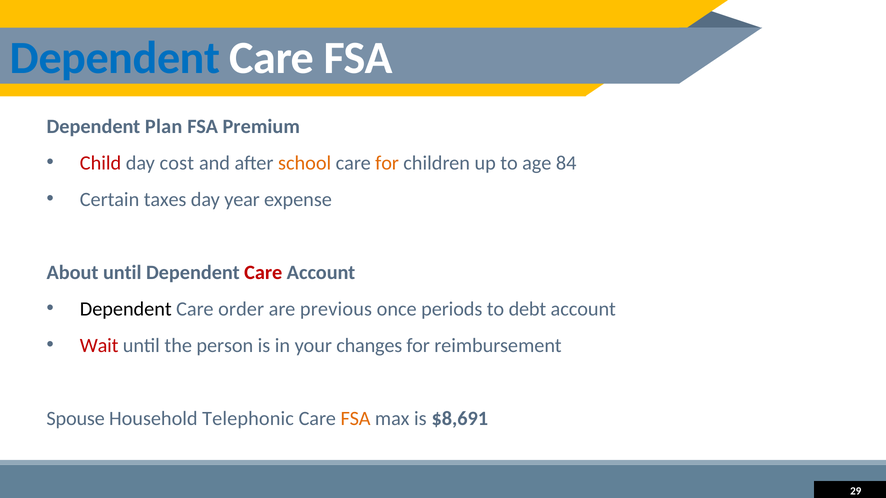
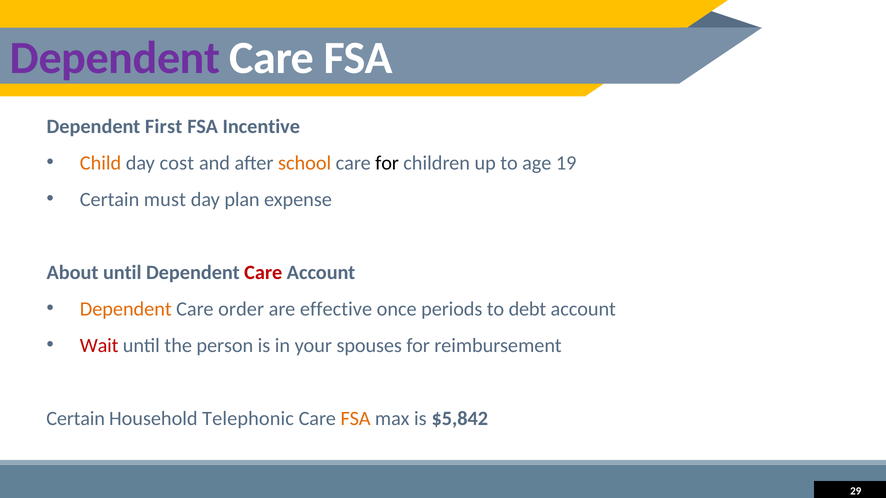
Dependent colour: blue -> purple (115, 58)
Plan: Plan -> First (164, 126)
Premium: Premium -> Incentive (261, 126)
Child colour: red -> orange (101, 163)
for colour: orange -> black (387, 163)
84: 84 -> 19 (566, 163)
taxes: taxes -> must (165, 200)
year: year -> plan (242, 200)
Dependent colour: black -> orange (126, 309)
previous: previous -> effective (336, 309)
changes: changes -> spouses (369, 346)
Spouse: Spouse -> Certain (76, 419)
$8,691: $8,691 -> $5,842 (460, 419)
